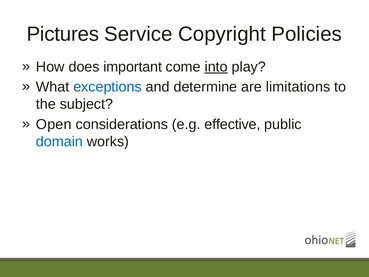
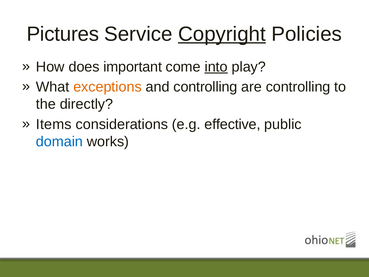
Copyright underline: none -> present (222, 34)
exceptions colour: blue -> orange (108, 87)
and determine: determine -> controlling (205, 87)
are limitations: limitations -> controlling (298, 87)
subject: subject -> directly (86, 104)
Open: Open -> Items (54, 124)
